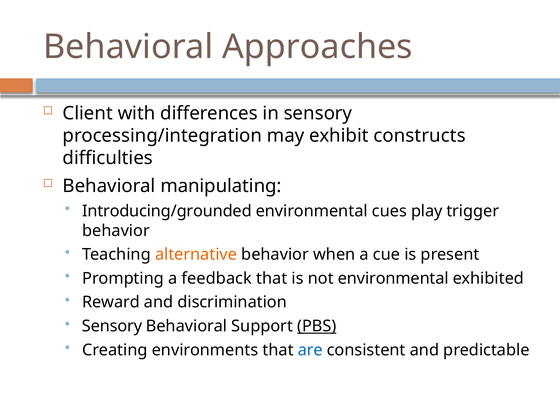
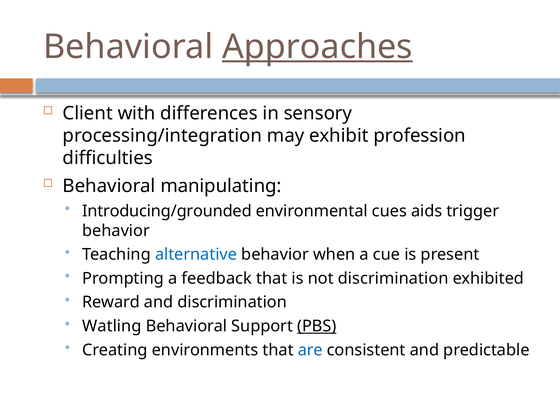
Approaches underline: none -> present (317, 47)
constructs: constructs -> profession (420, 136)
play: play -> aids (427, 211)
alternative colour: orange -> blue (196, 255)
not environmental: environmental -> discrimination (393, 278)
Sensory: Sensory -> Watling (112, 326)
